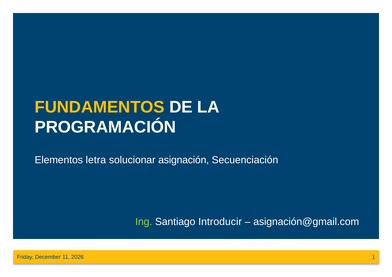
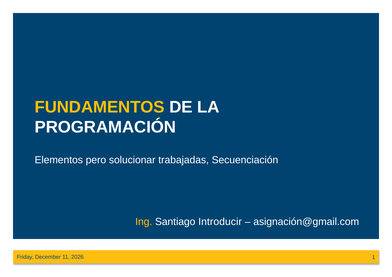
letra: letra -> pero (96, 160)
asignación: asignación -> trabajadas (184, 160)
Ing colour: light green -> yellow (144, 222)
